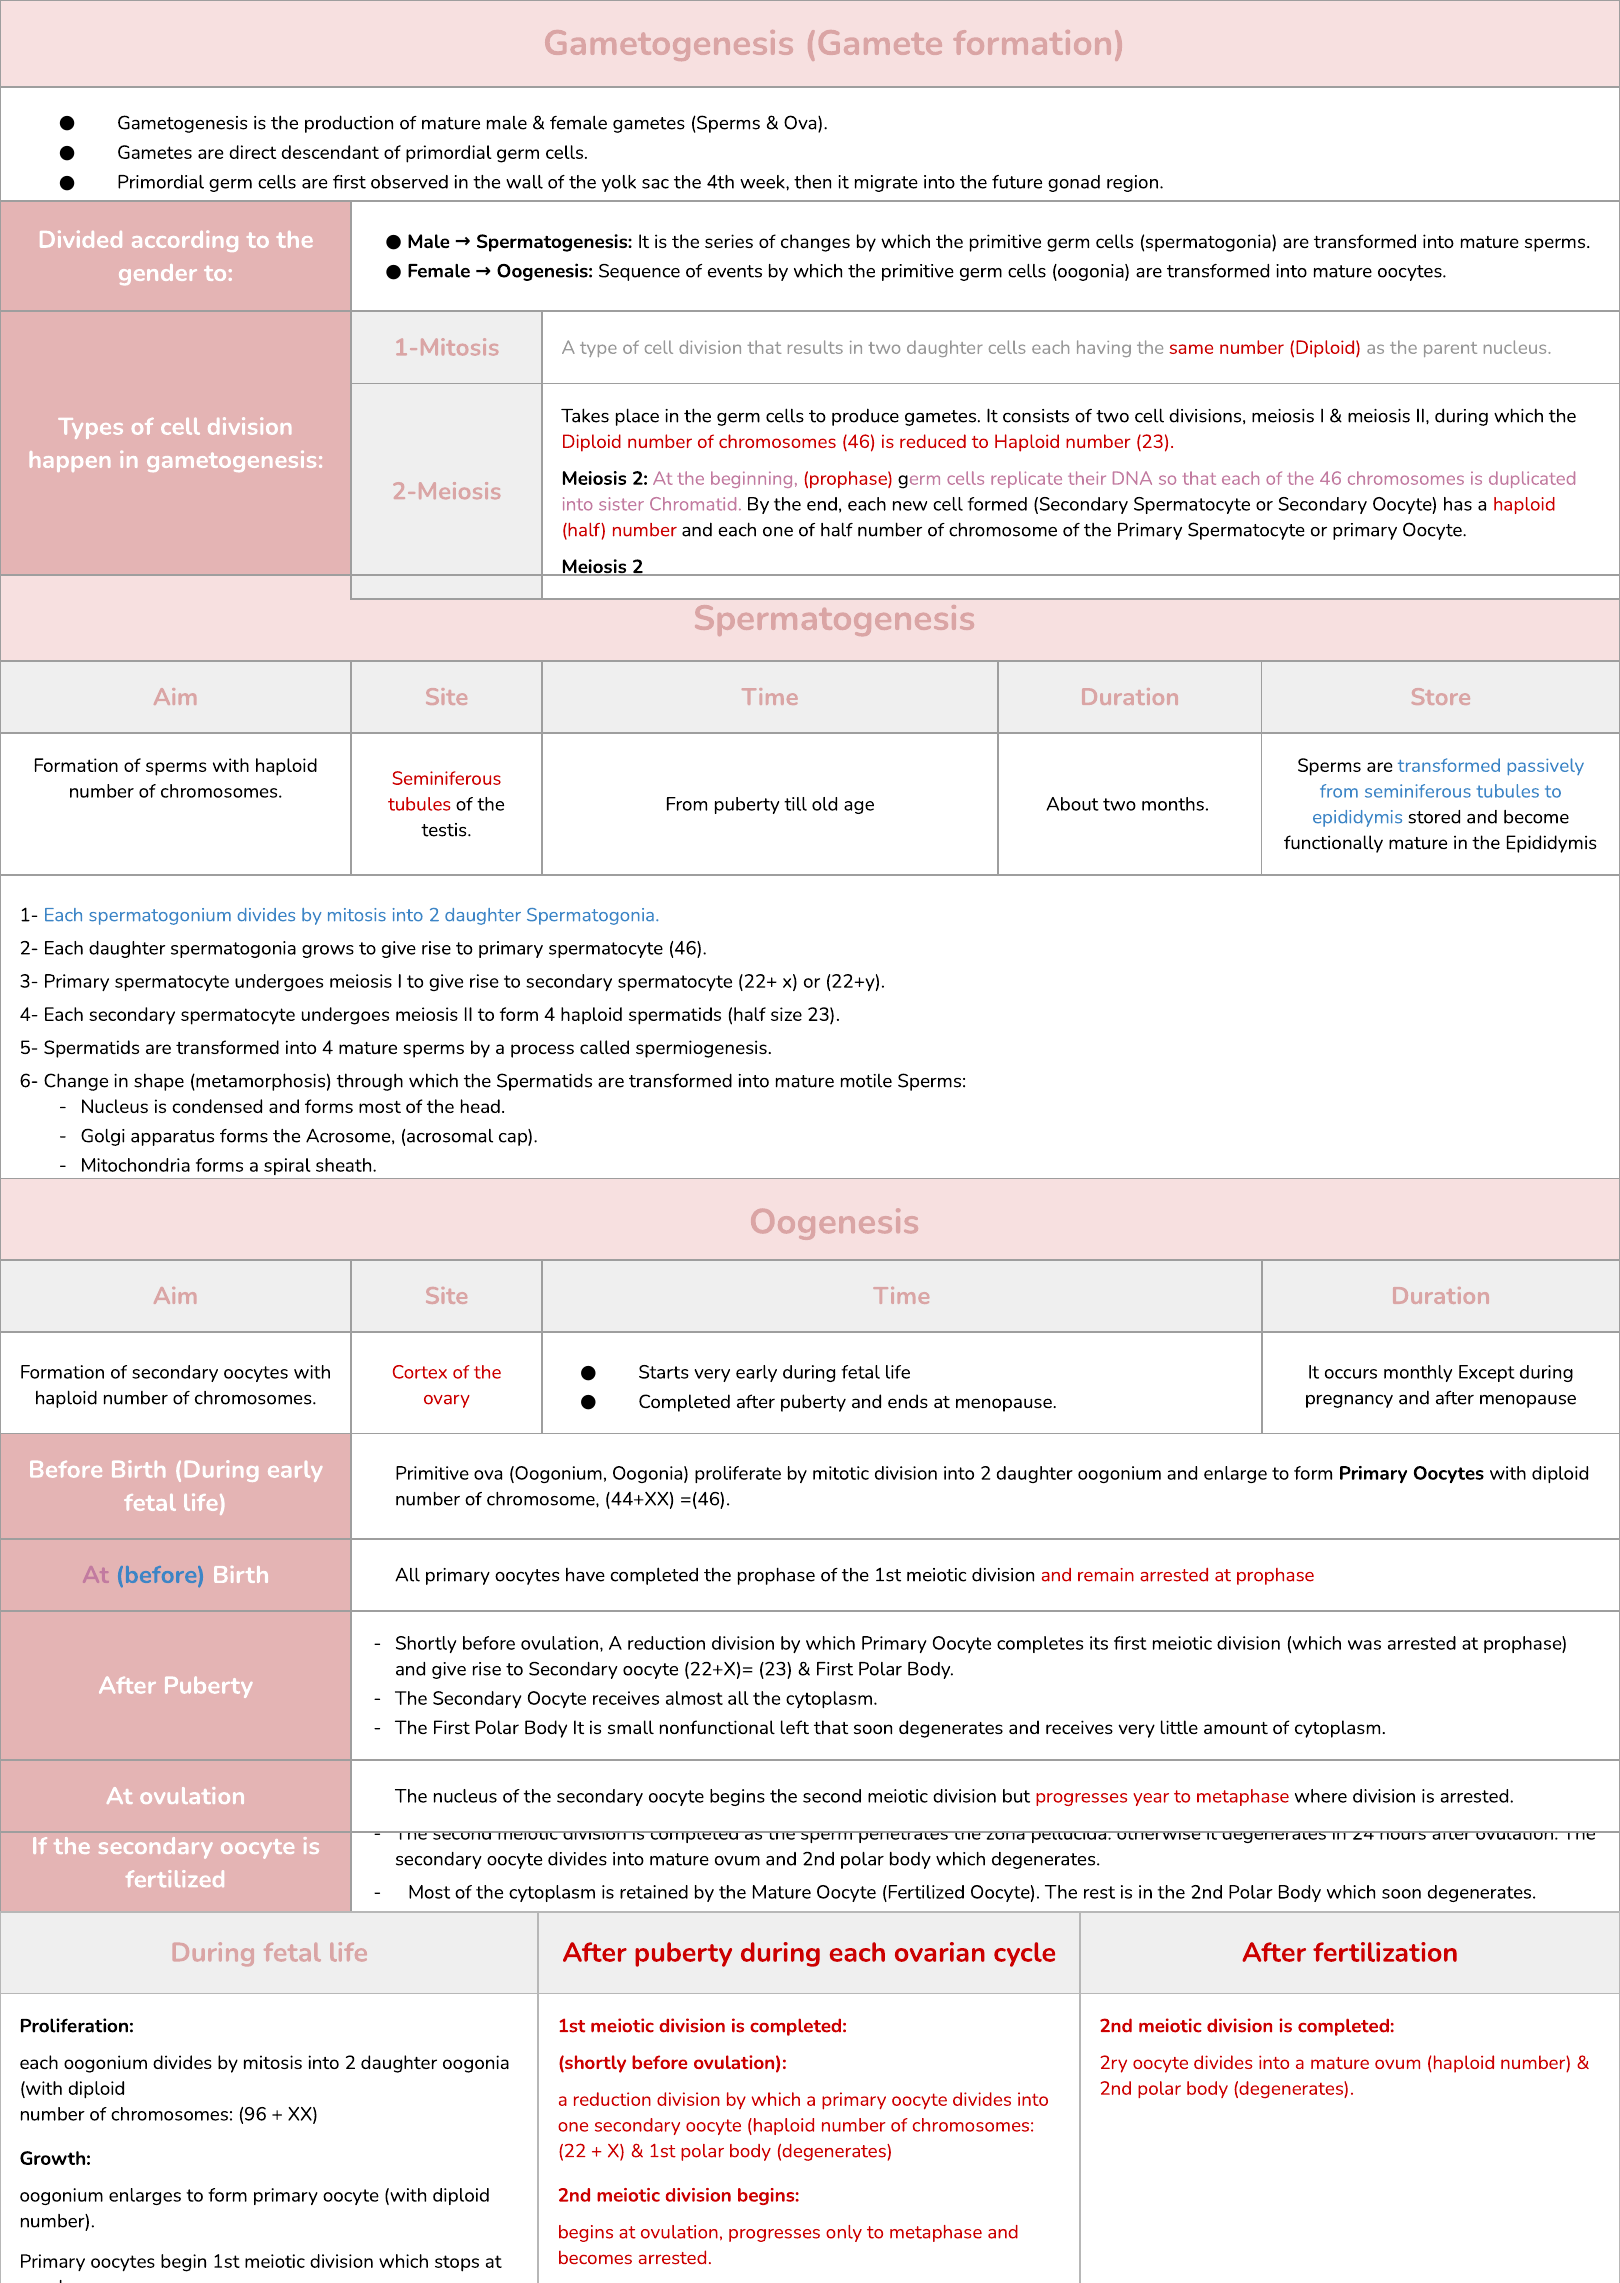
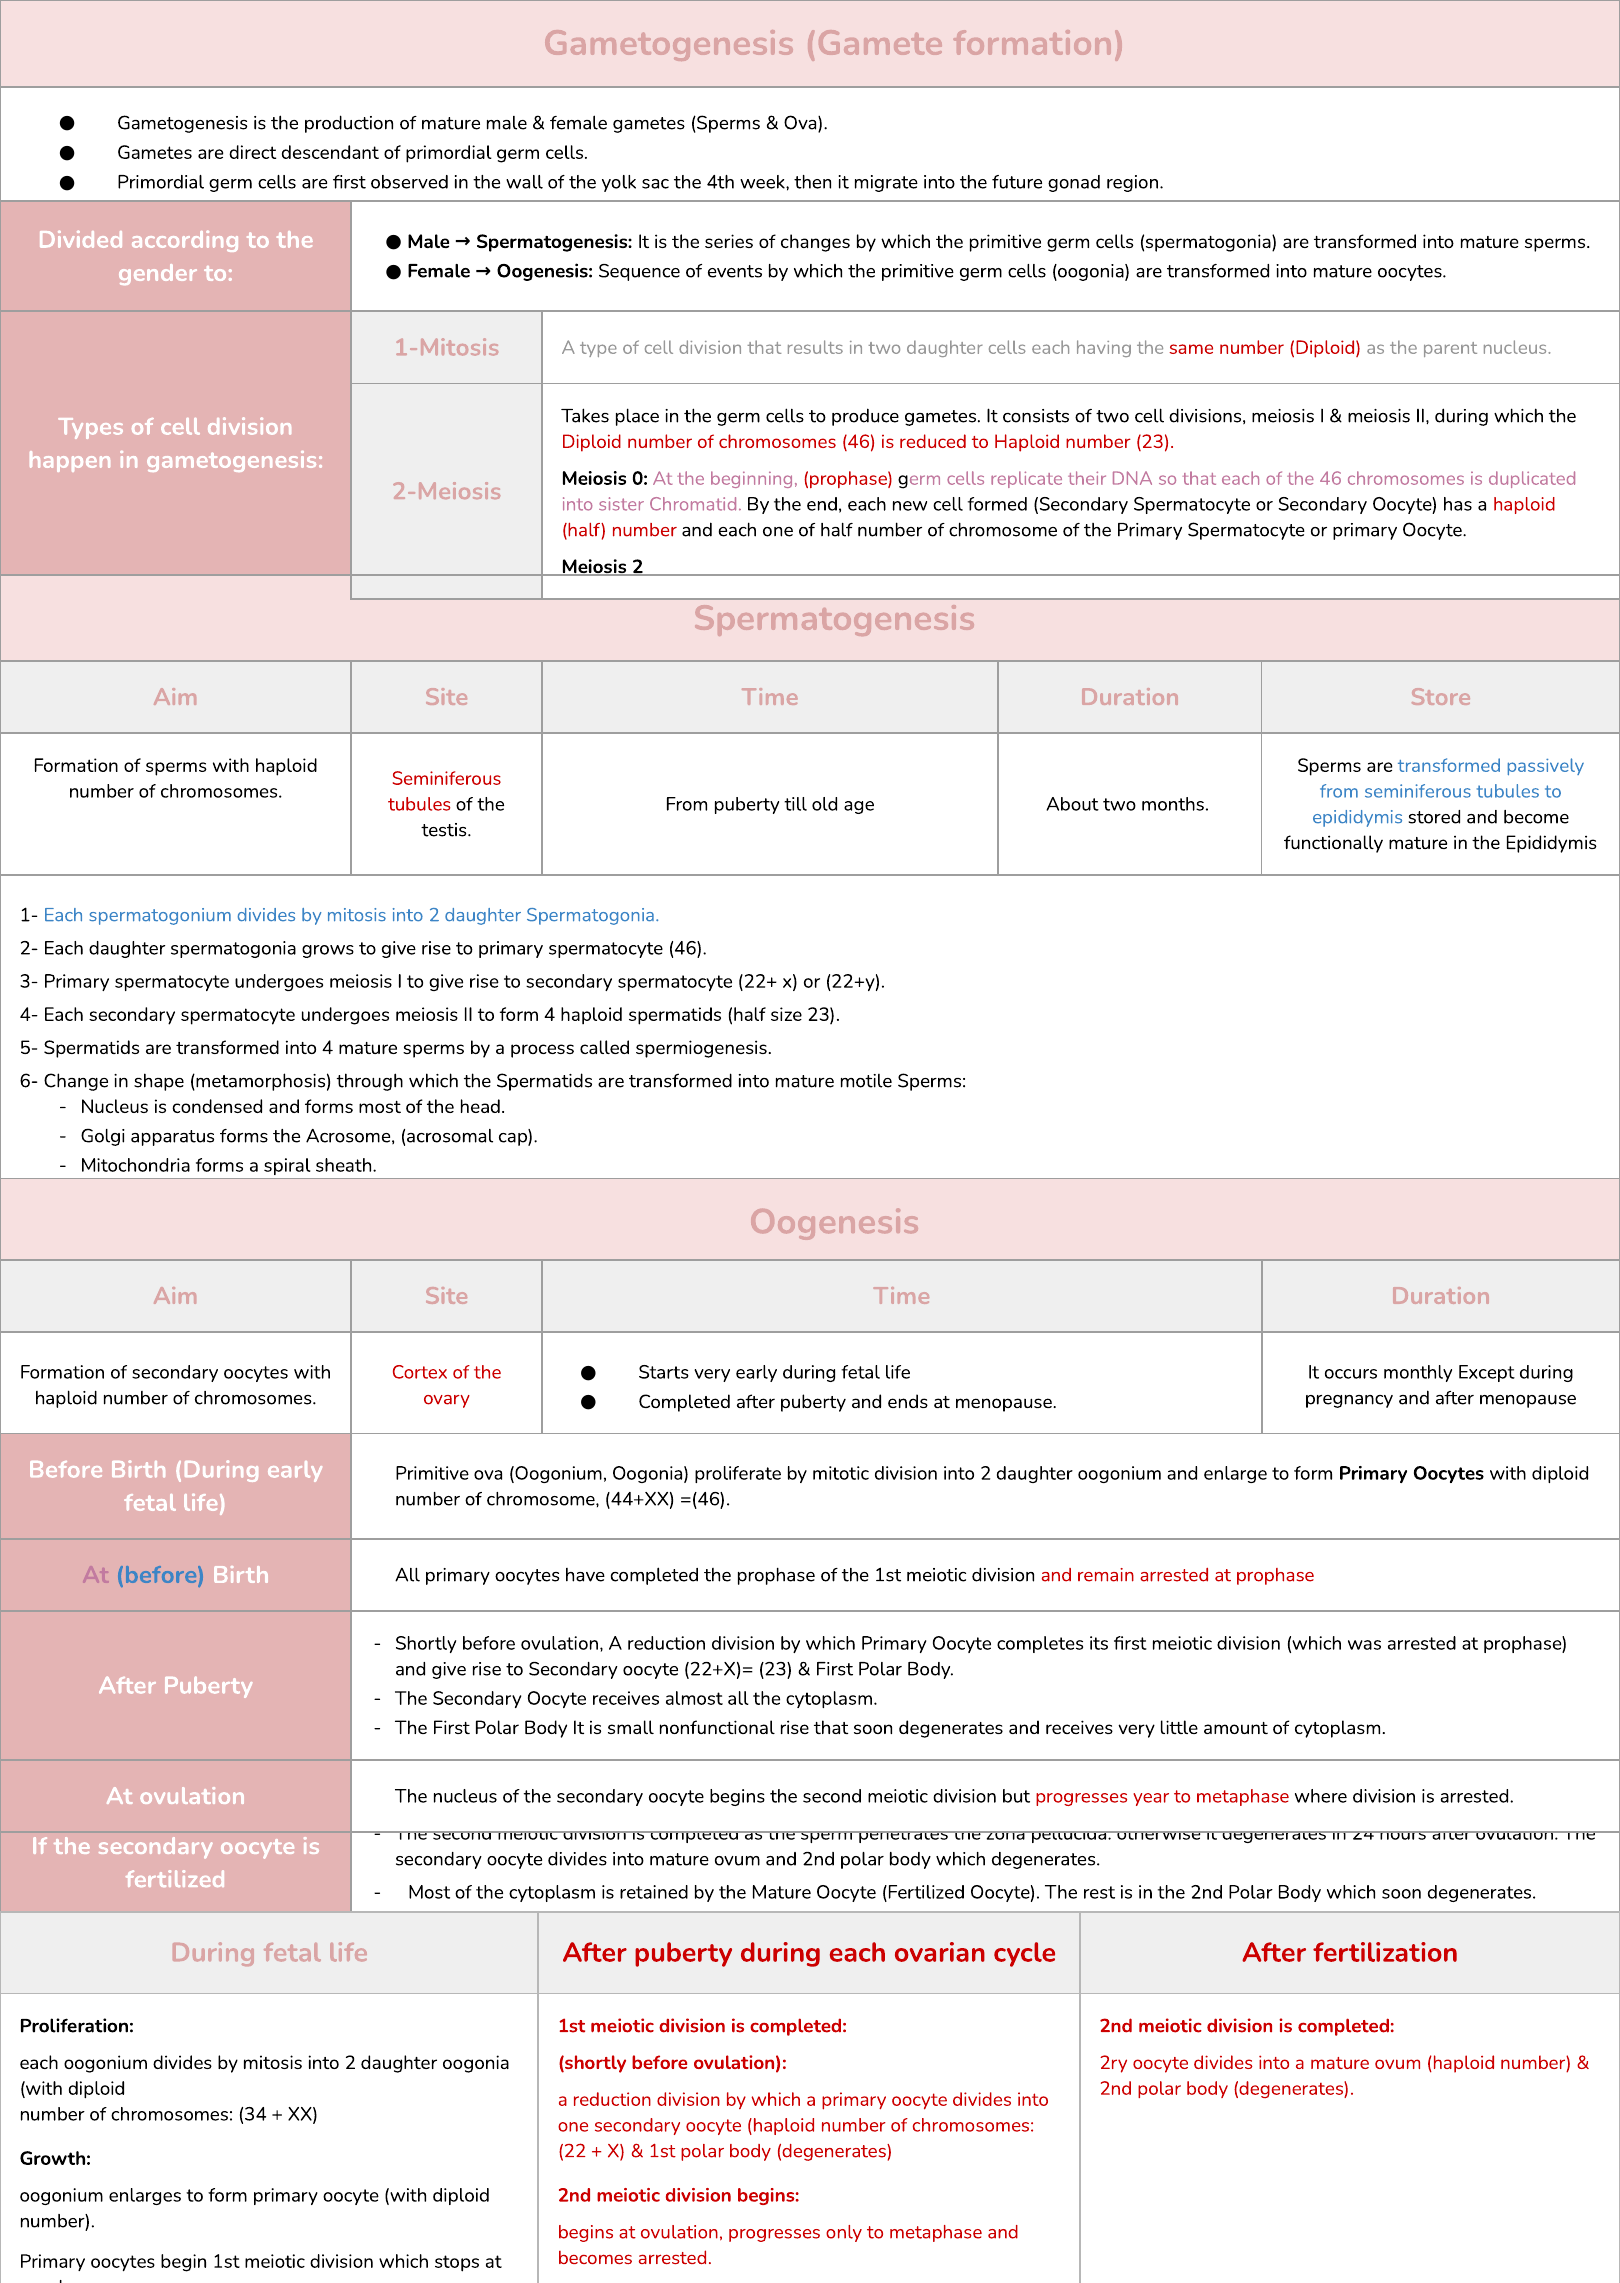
2: 2 -> 0 (640, 479)
nonfunctional left: left -> rise (794, 1728)
96: 96 -> 34 (252, 2115)
